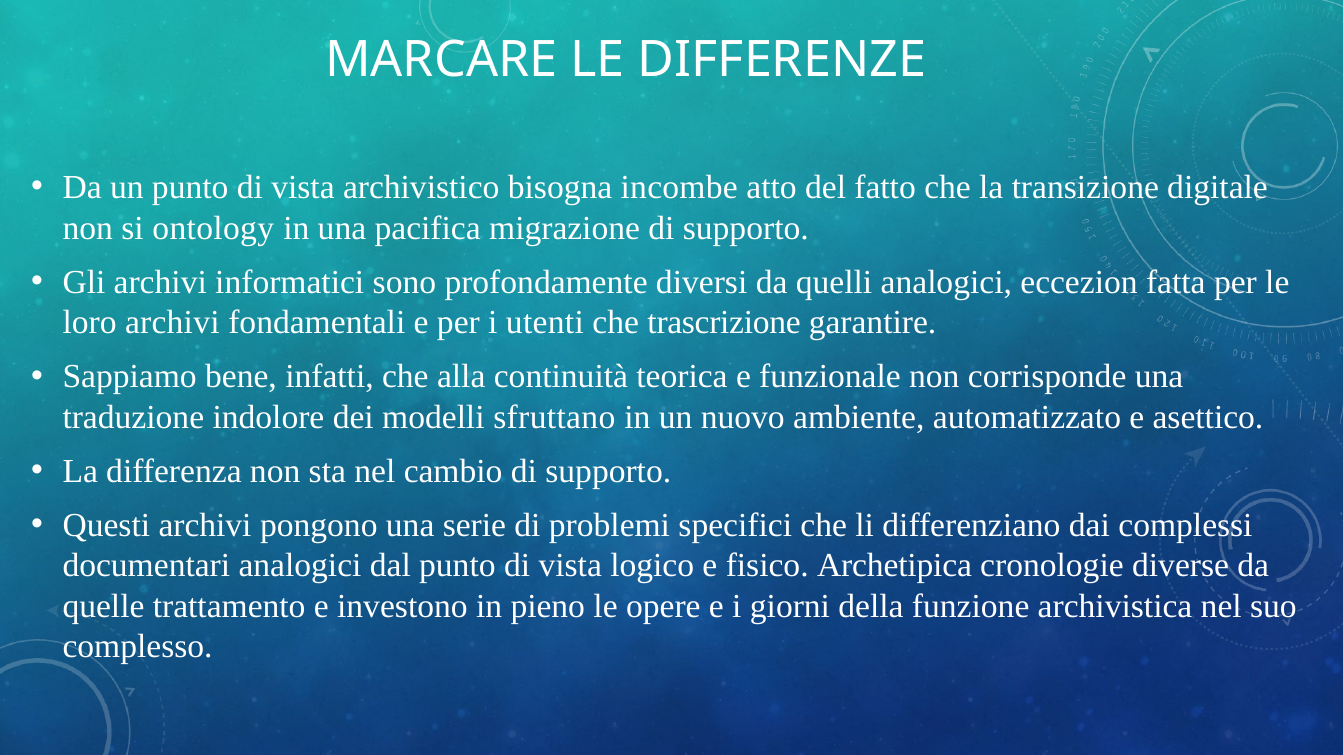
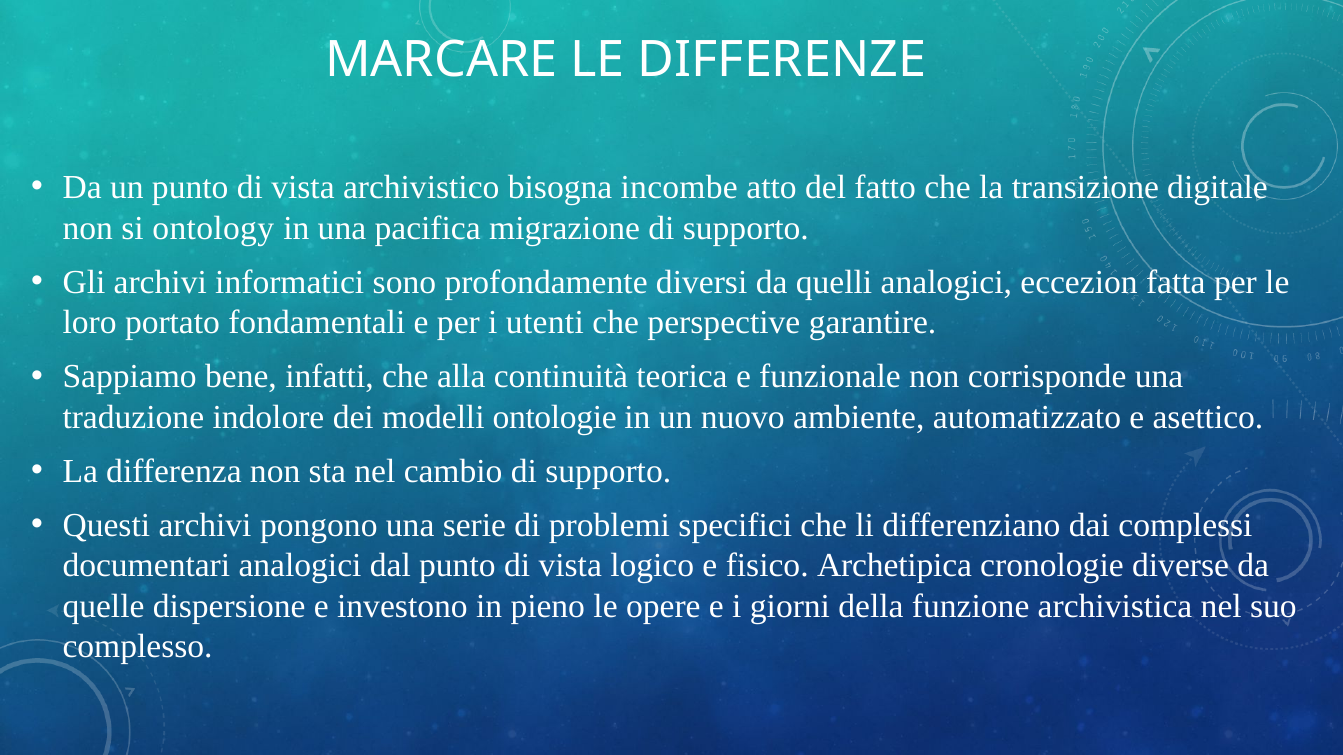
loro archivi: archivi -> portato (172, 323)
trascrizione: trascrizione -> perspective (724, 323)
sfruttano: sfruttano -> ontologie (555, 417)
trattamento: trattamento -> dispersione (229, 606)
